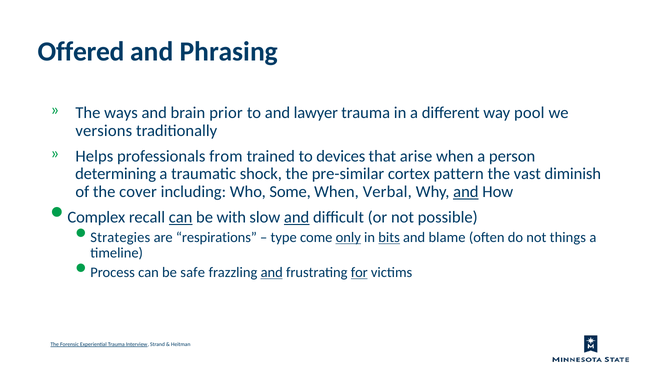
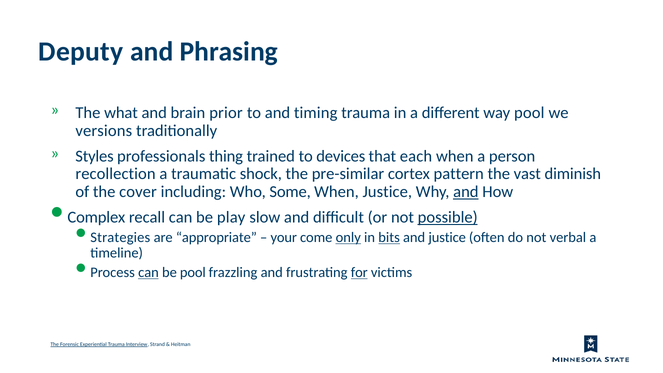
Offered: Offered -> Deputy (81, 52)
ways: ways -> what (121, 113)
lawyer: lawyer -> timing (316, 113)
Helps: Helps -> Styles (94, 156)
from: from -> thing (226, 156)
arise: arise -> each (416, 156)
determining: determining -> recollection (116, 174)
When Verbal: Verbal -> Justice (387, 192)
can underline: present -> none (181, 217)
with: with -> play (231, 217)
and underline: present -> none (297, 217)
possible underline: none -> present (448, 217)
respirations: respirations -> appropriate (216, 237)
type: type -> your (284, 237)
and blame: blame -> justice (447, 237)
things: things -> verbal (568, 237)
can underline: none -> present (148, 272)
be safe: safe -> pool (193, 272)
and underline: present -> none (272, 272)
